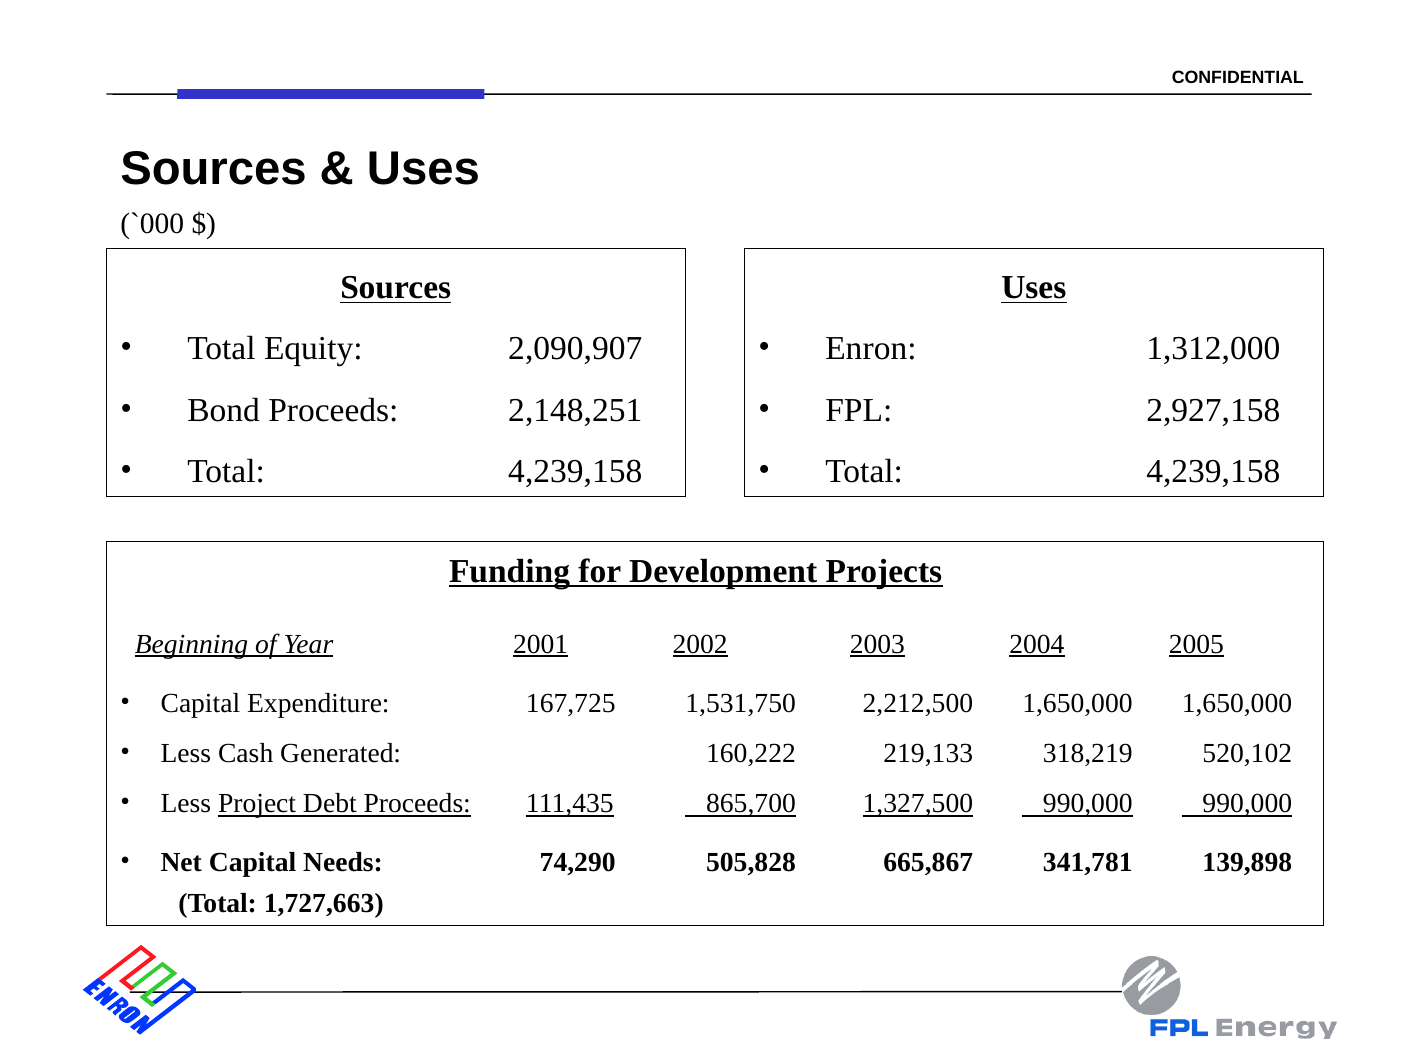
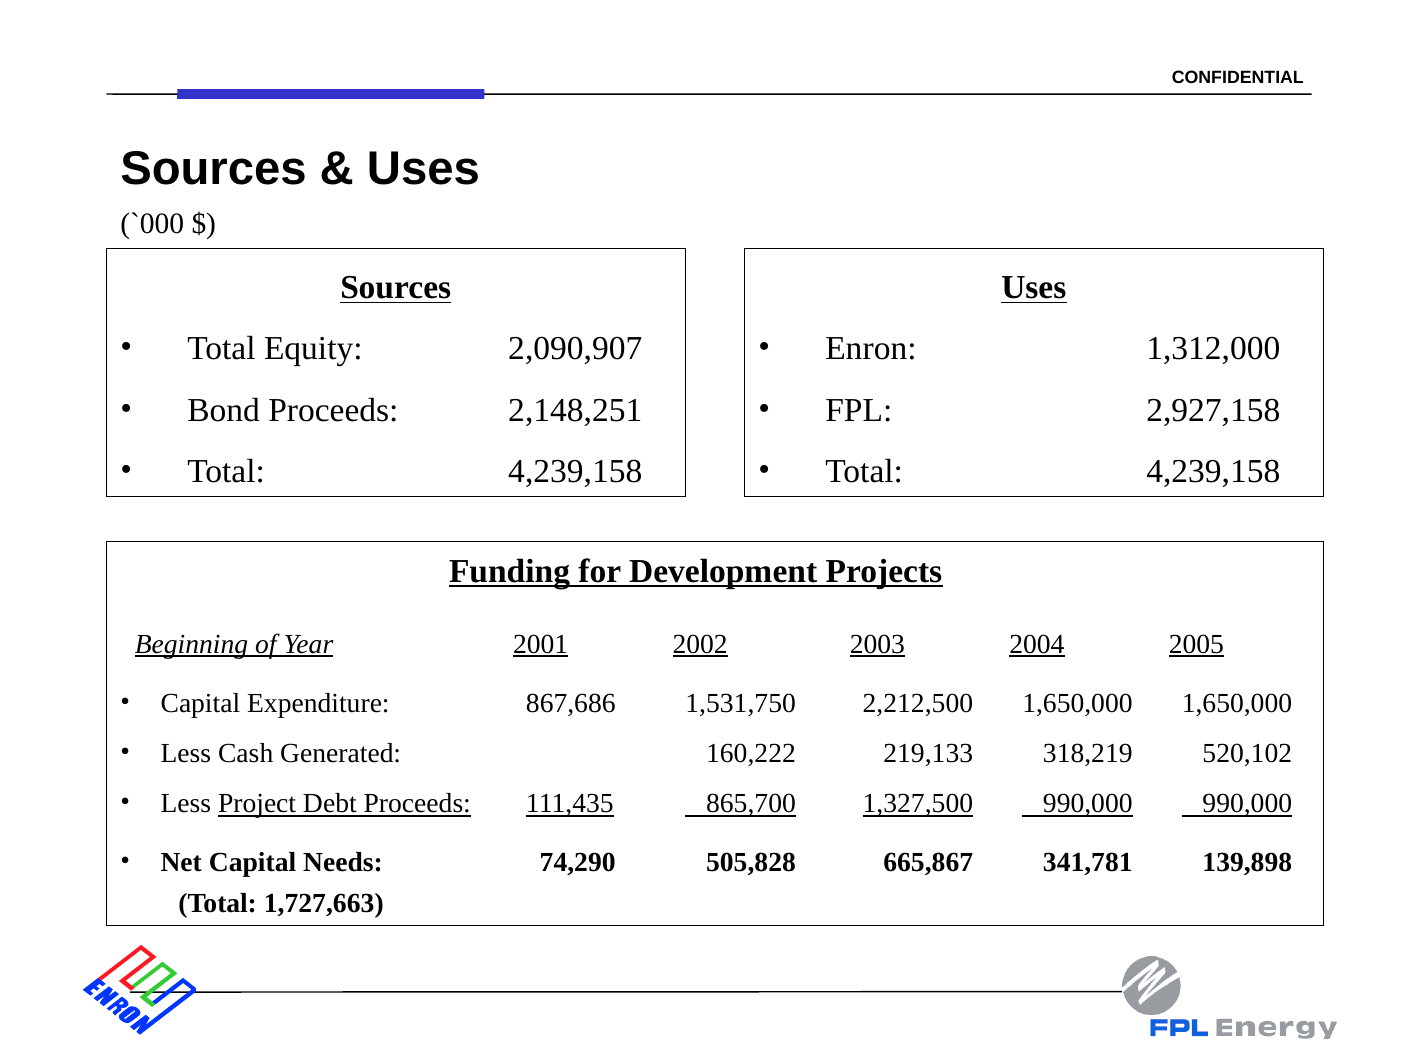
167,725: 167,725 -> 867,686 (571, 703)
